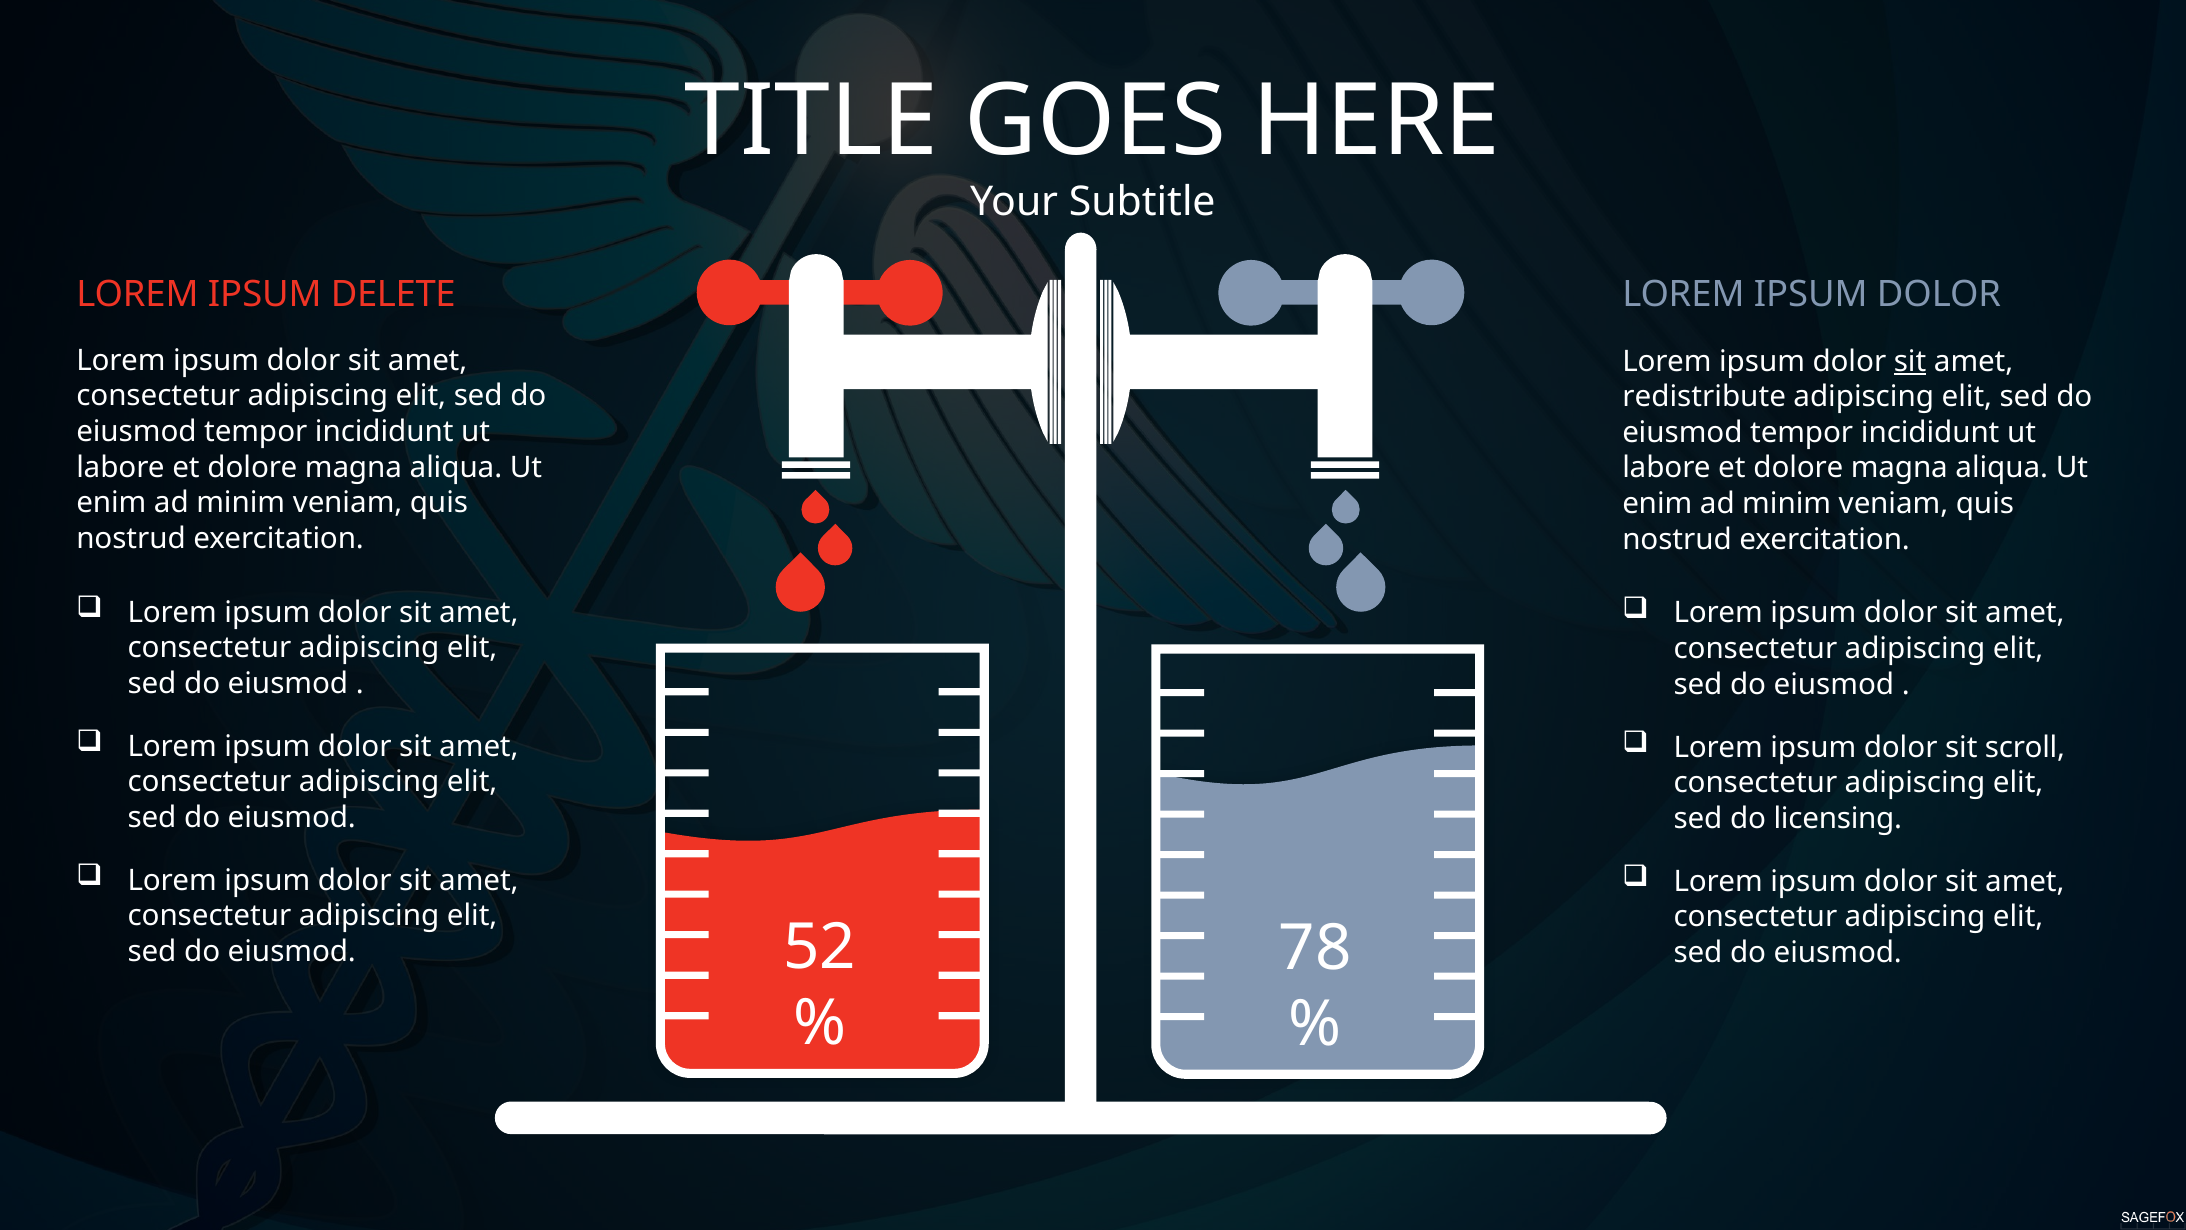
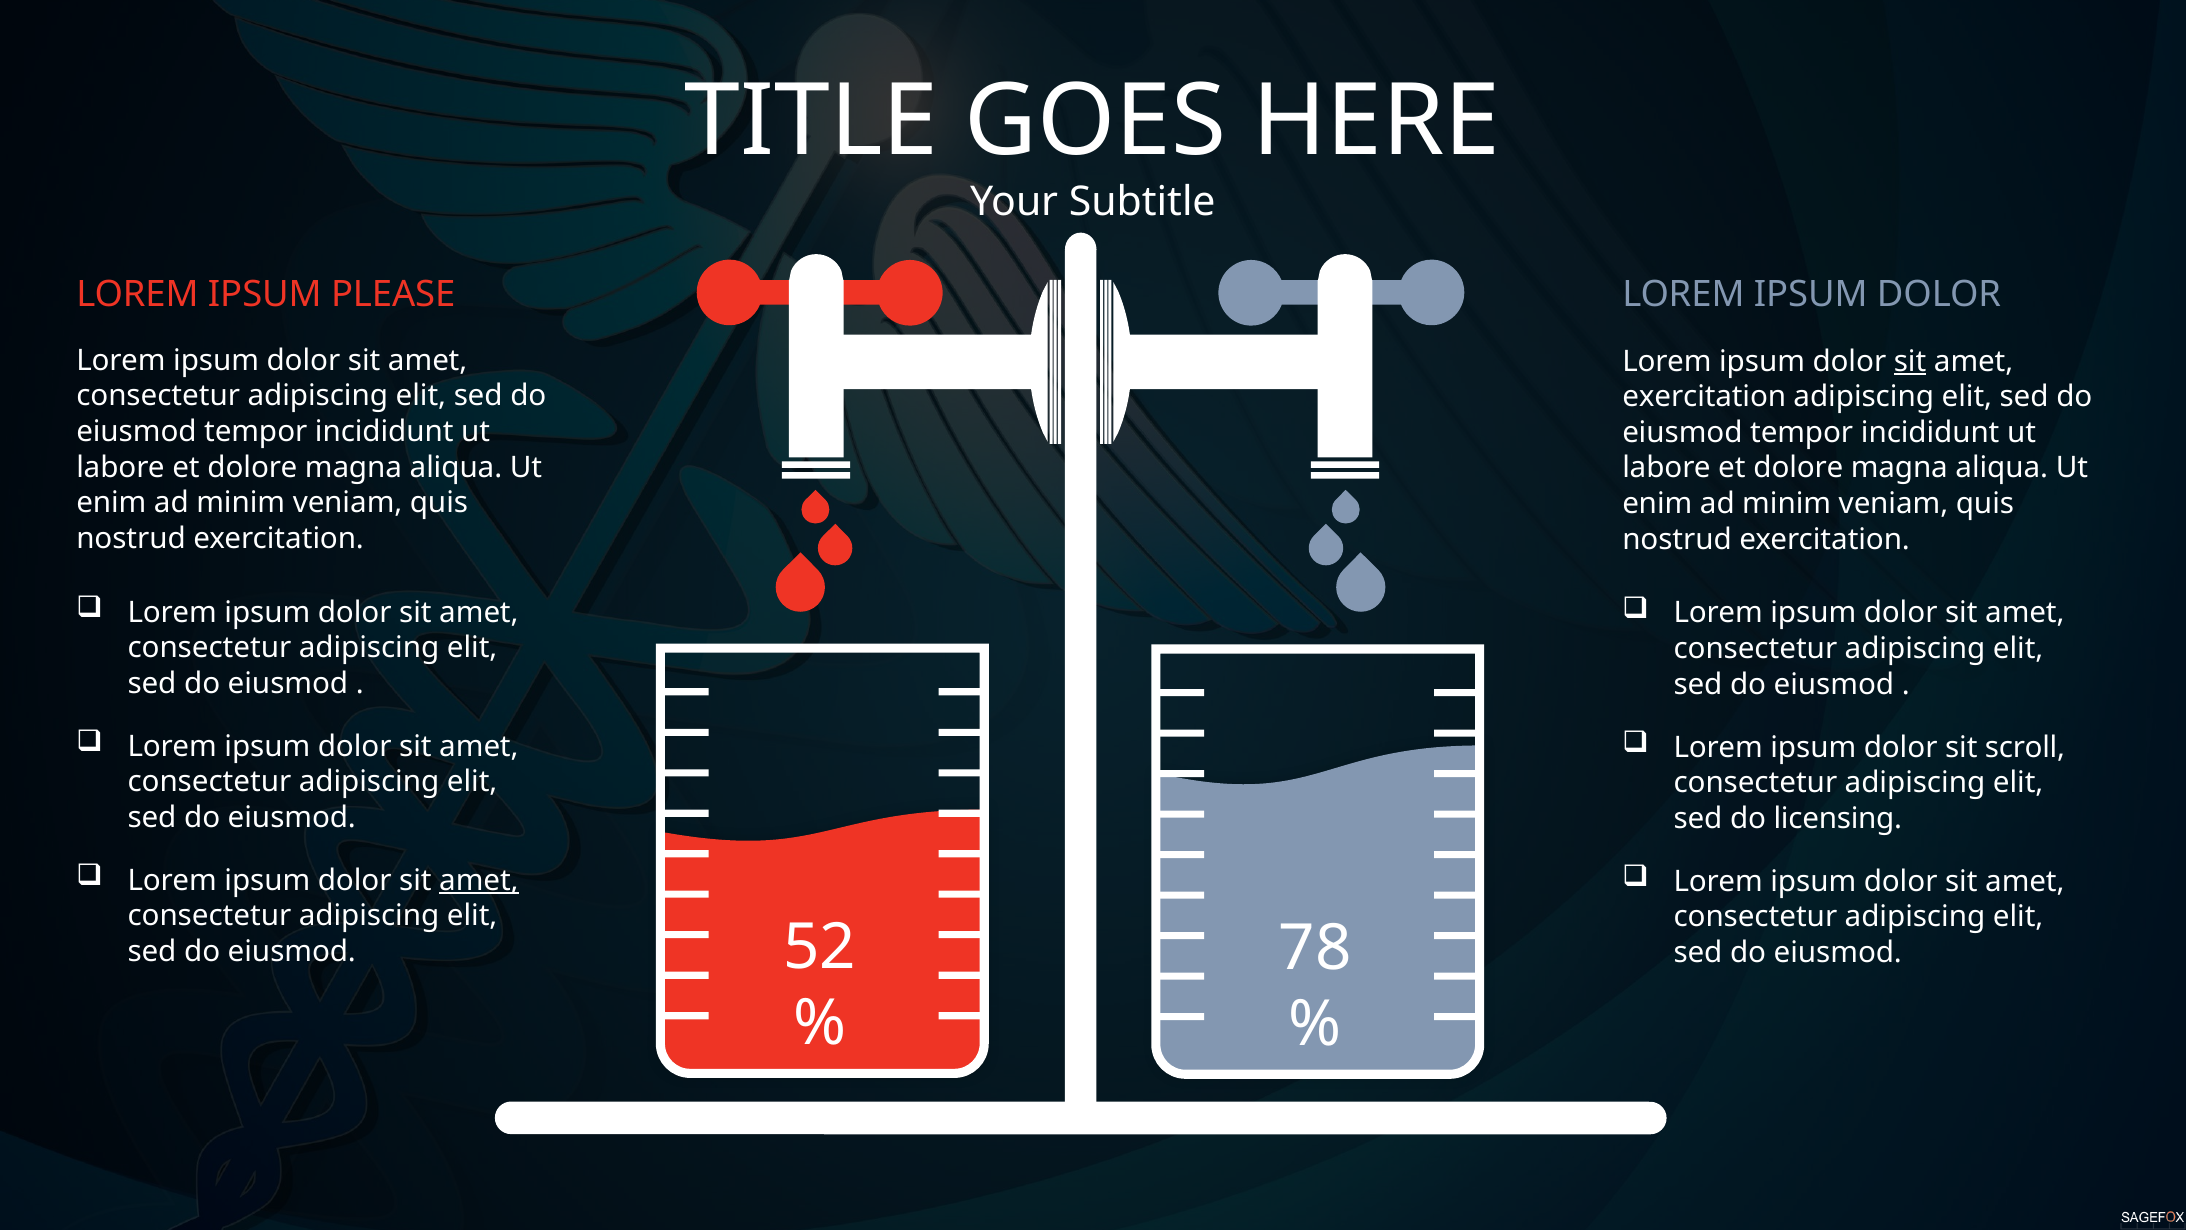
DELETE: DELETE -> PLEASE (393, 294)
redistribute: redistribute -> exercitation (1704, 397)
amet underline: none -> present (479, 880)
